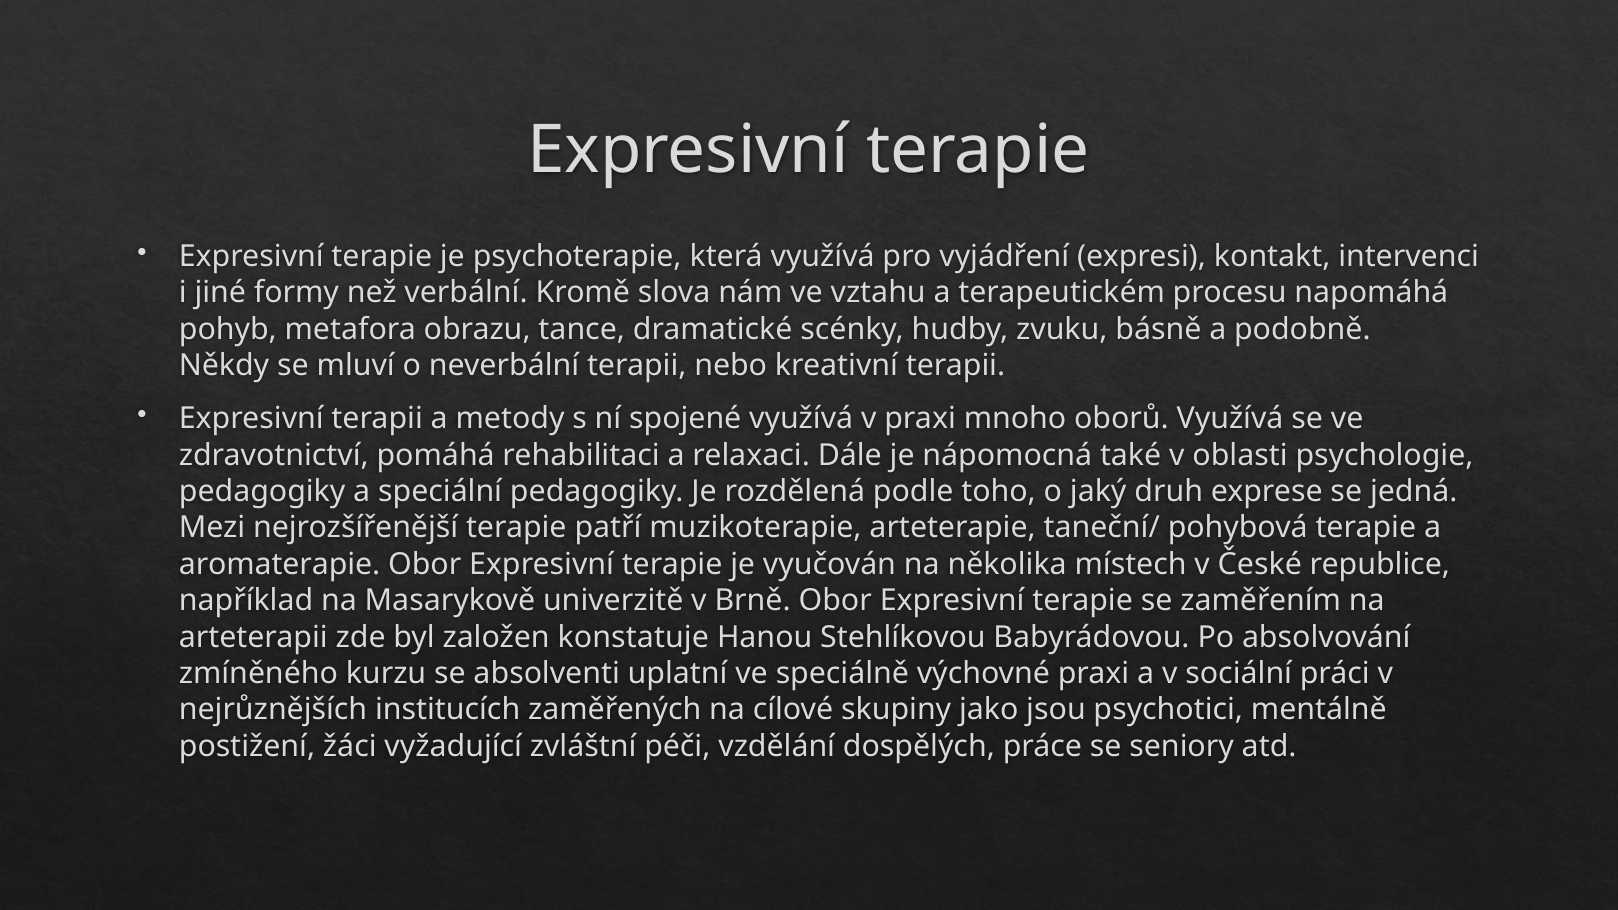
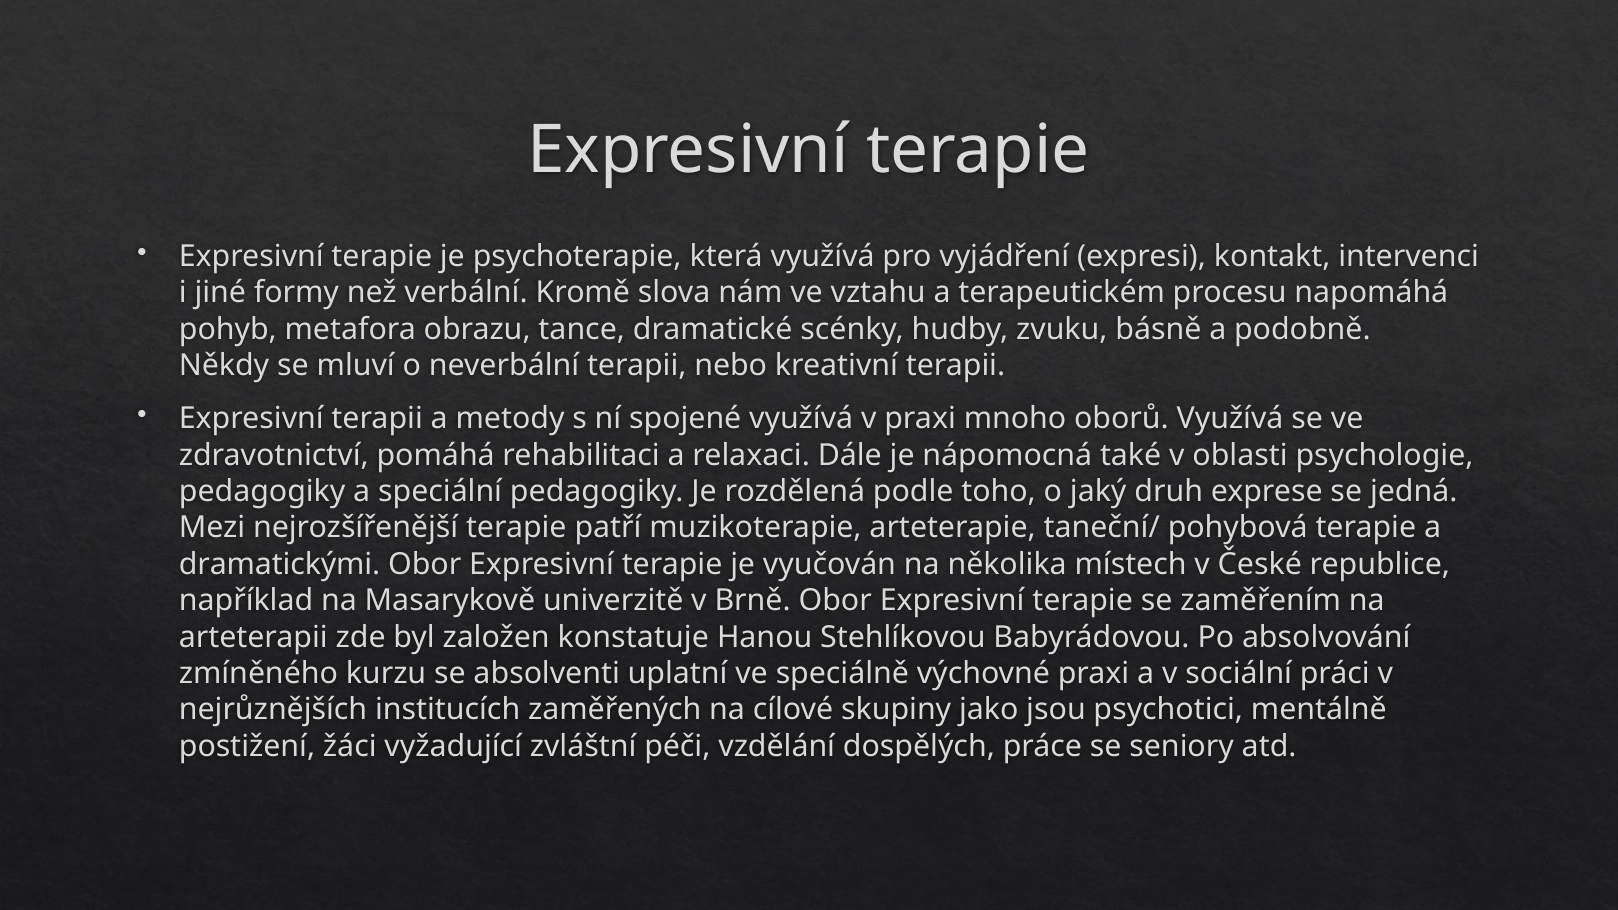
aromaterapie: aromaterapie -> dramatickými (280, 564)
